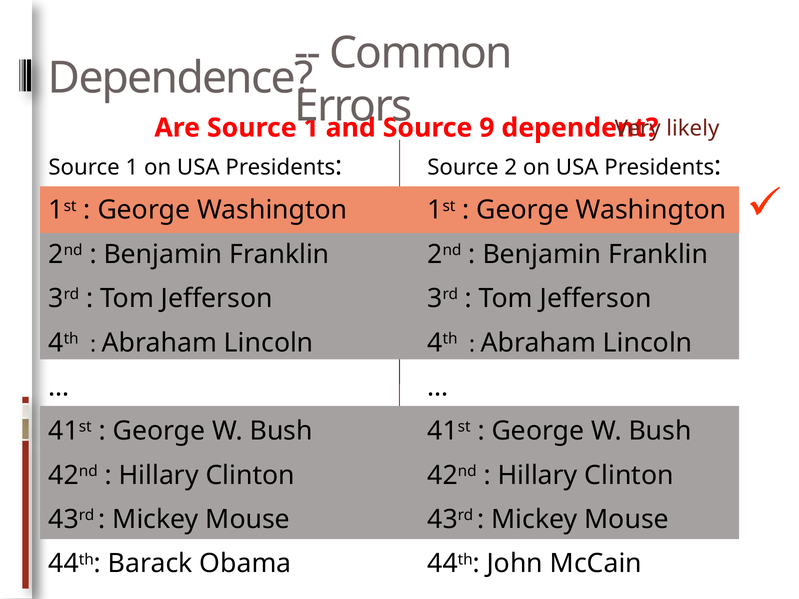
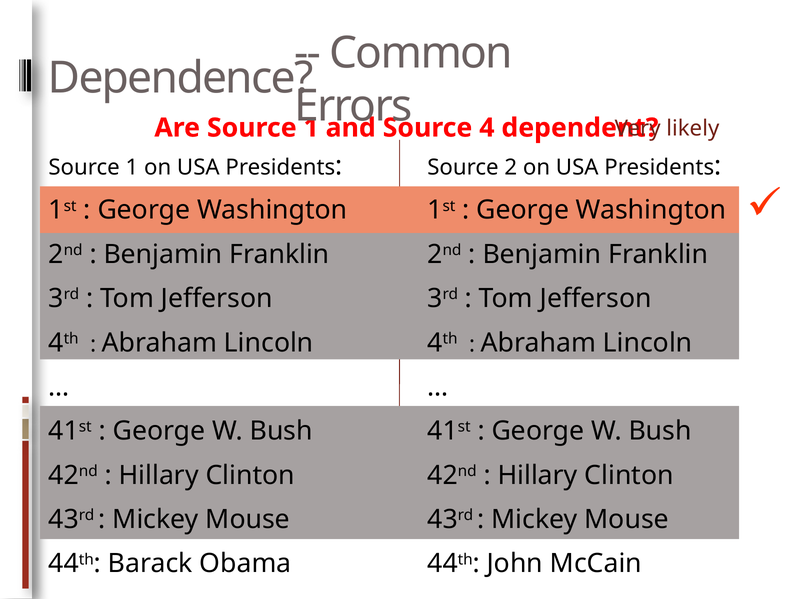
9: 9 -> 4 (487, 128)
